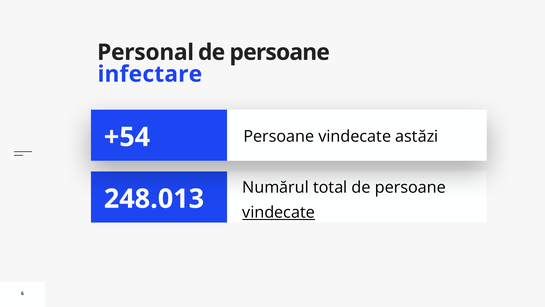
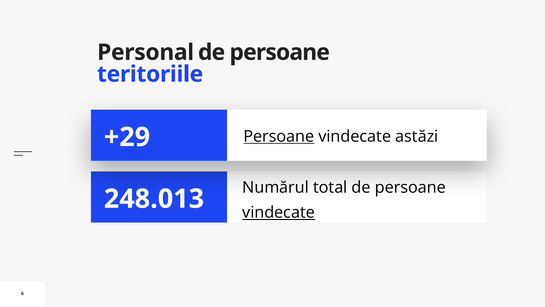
infectare: infectare -> teritoriile (150, 74)
+54: +54 -> +29 (127, 137)
Persoane underline: none -> present (279, 136)
